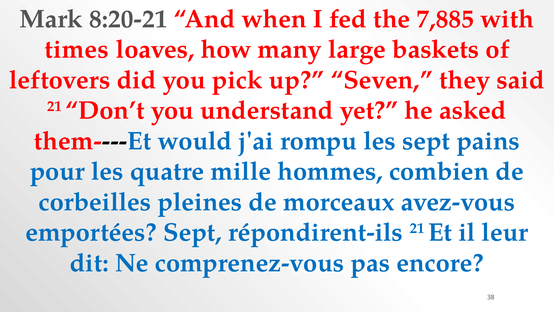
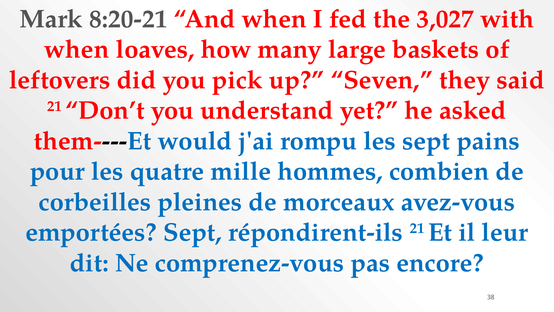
7,885: 7,885 -> 3,027 (445, 19)
times: times -> when (77, 50)
